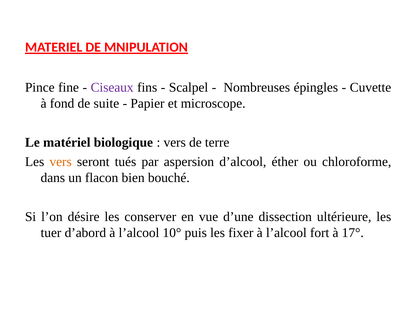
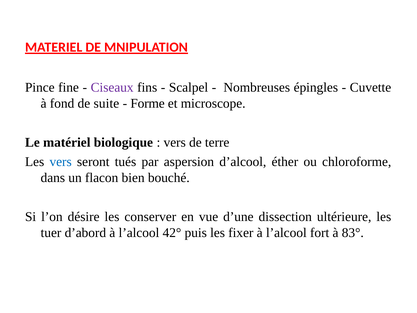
Papier: Papier -> Forme (148, 103)
vers colour: orange -> blue (61, 162)
10°: 10° -> 42° (172, 233)
17°: 17° -> 83° (353, 233)
